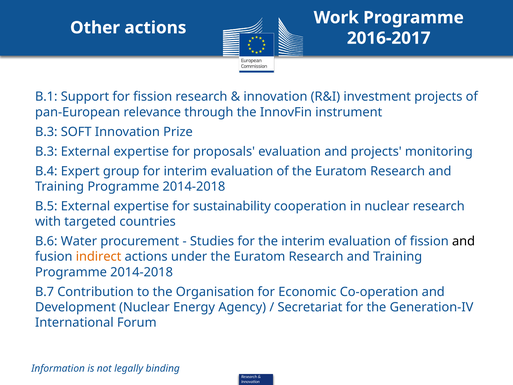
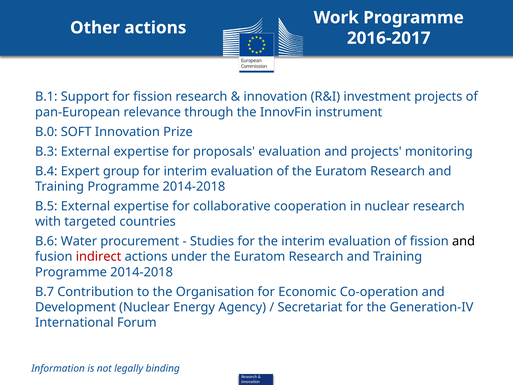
B.3: B.3 -> B.0 (46, 132)
sustainability: sustainability -> collaborative (232, 206)
indirect colour: orange -> red (99, 257)
